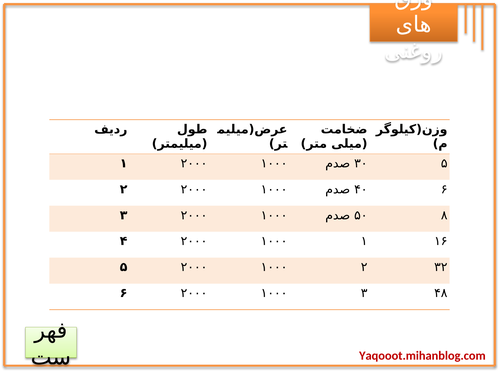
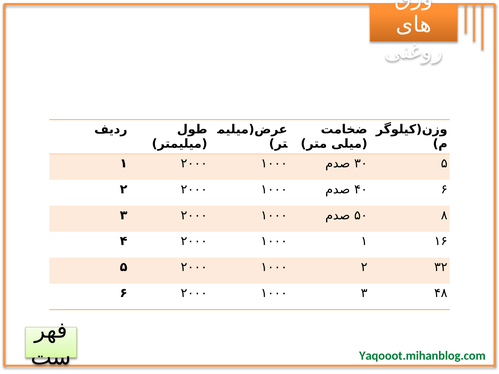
Yaqooot.mihanblog.com colour: red -> green (422, 356)
